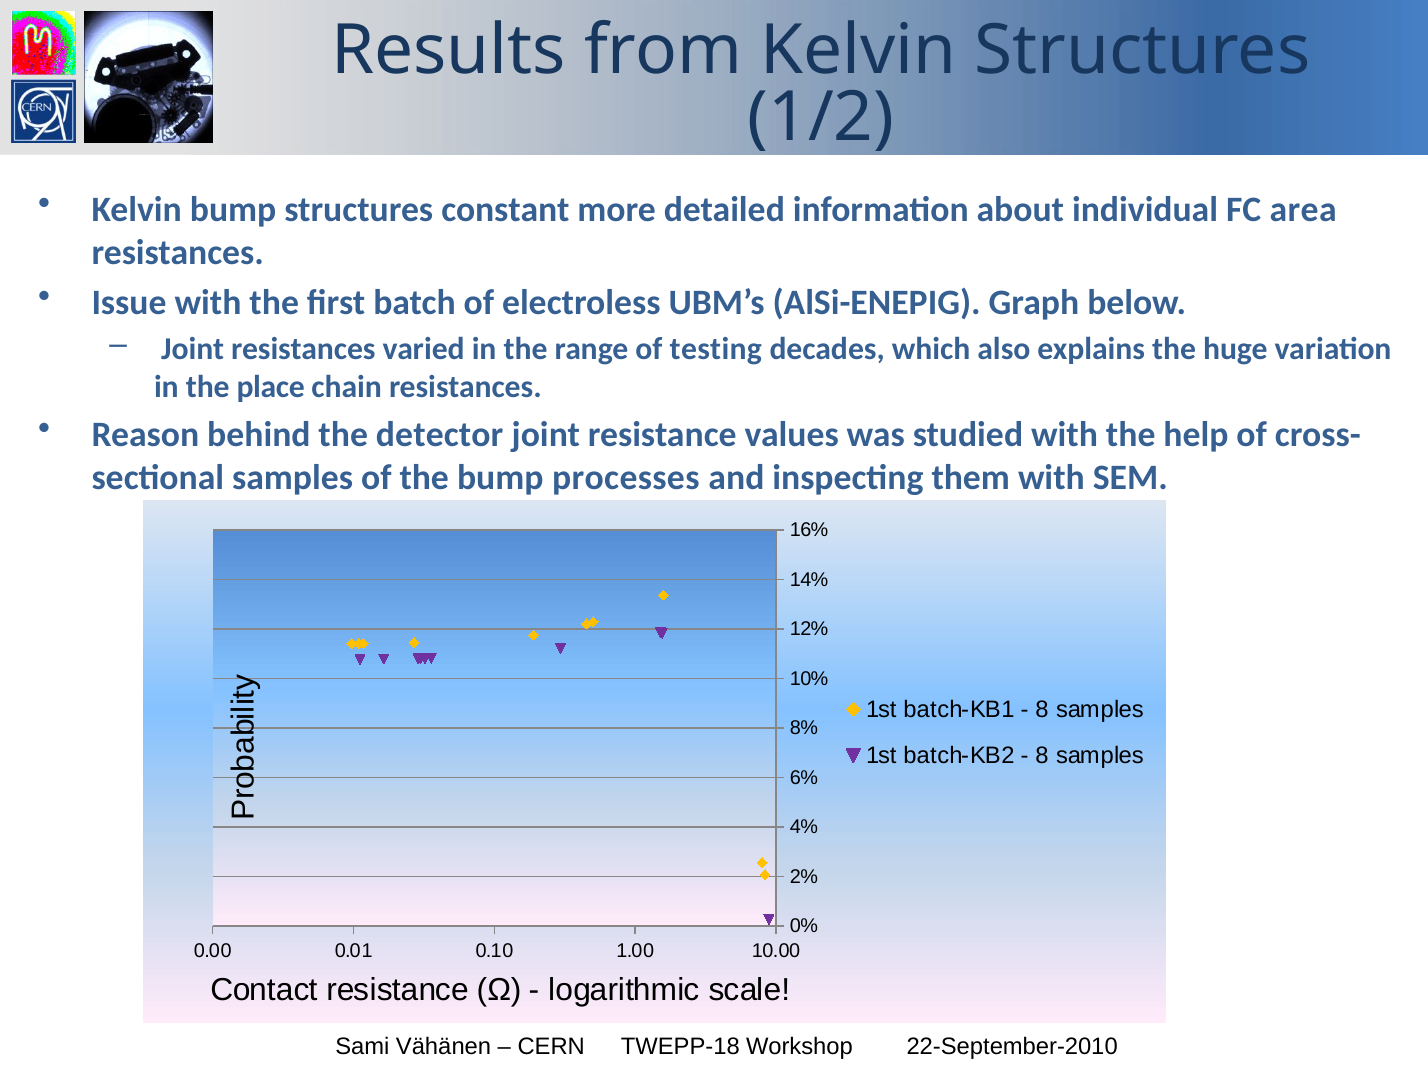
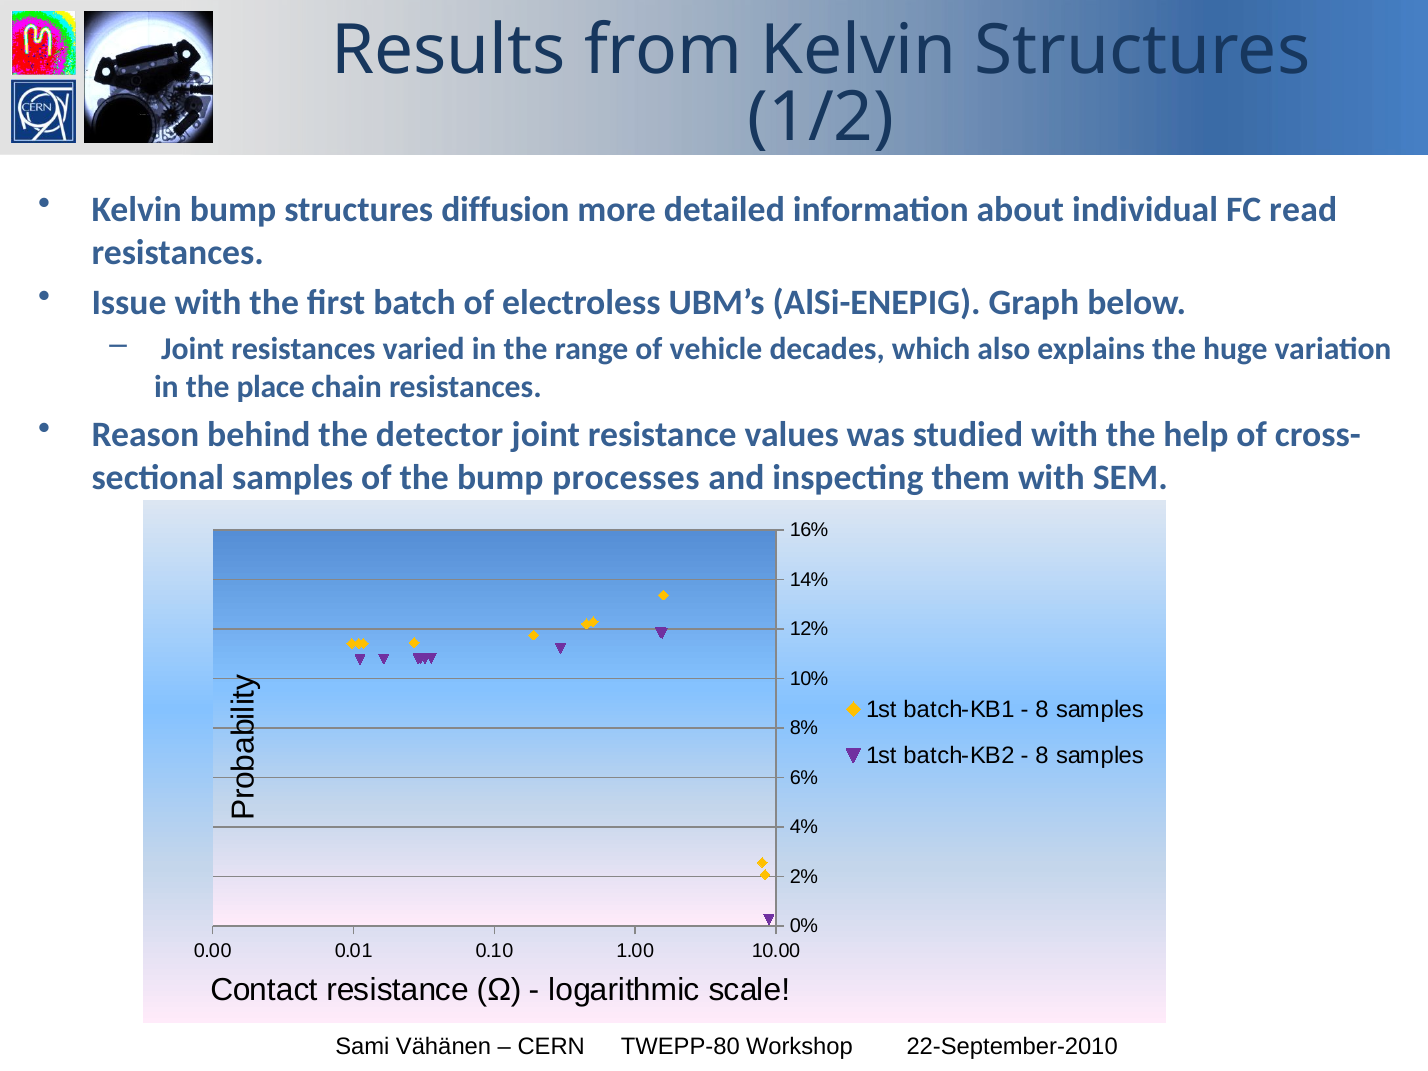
constant: constant -> diffusion (505, 210)
area: area -> read (1303, 210)
testing: testing -> vehicle (716, 349)
TWEPP-18: TWEPP-18 -> TWEPP-80 (680, 1046)
